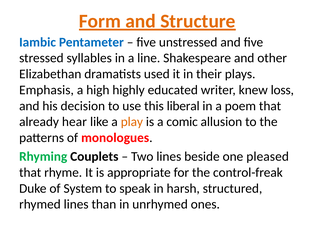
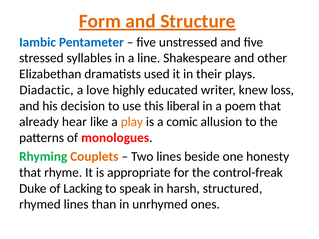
Emphasis: Emphasis -> Diadactic (46, 90)
high: high -> love (98, 90)
Couplets colour: black -> orange (94, 157)
pleased: pleased -> honesty (268, 157)
System: System -> Lacking (83, 189)
